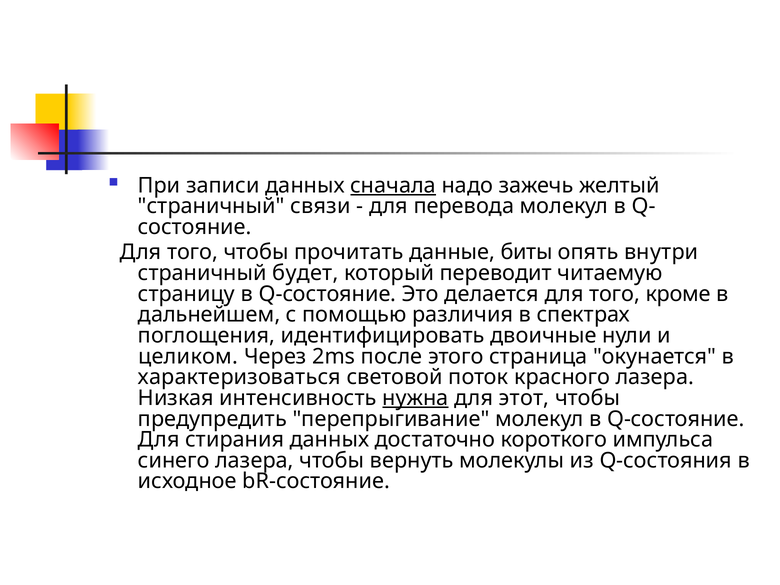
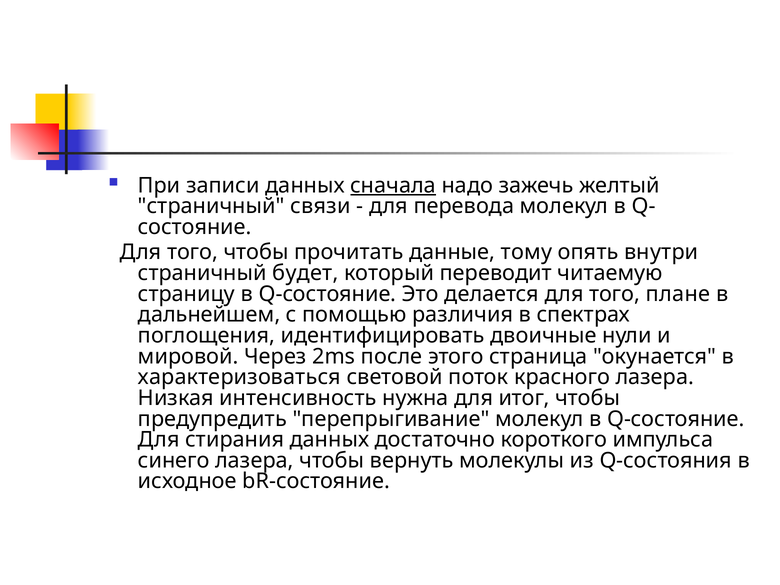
биты: биты -> тому (526, 252)
кроме: кроме -> плане (678, 294)
целиком: целиком -> мировой (188, 356)
нужна underline: present -> none (415, 398)
этот: этот -> итог (524, 398)
